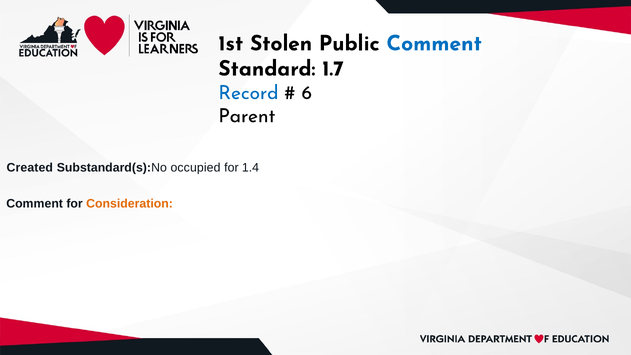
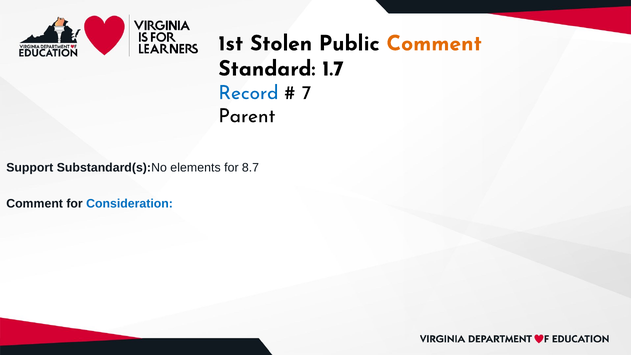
Comment colour: blue -> orange (434, 43)
6: 6 -> 7 (307, 93)
Created: Created -> Support (30, 168)
occupied: occupied -> elements (196, 168)
1.4: 1.4 -> 8.7 (251, 168)
Consideration colour: orange -> blue (130, 204)
